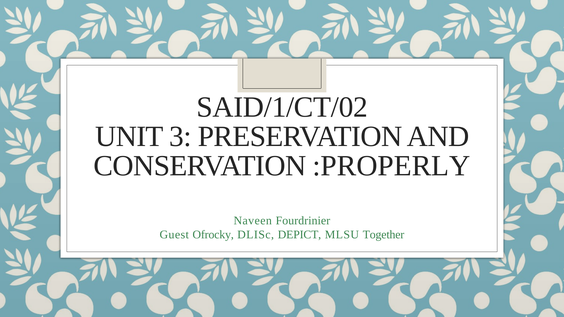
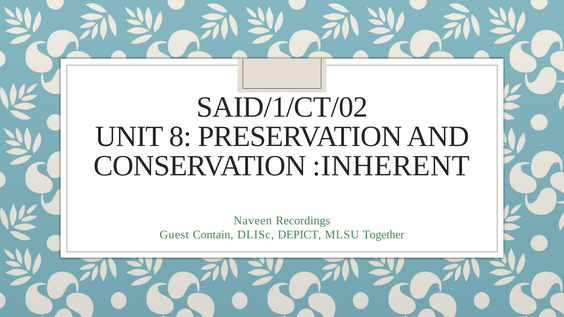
3: 3 -> 8 (180, 137)
:PROPERLY: :PROPERLY -> :INHERENT (391, 166)
Fourdrinier: Fourdrinier -> Recordings (303, 221)
Ofrocky: Ofrocky -> Contain (213, 235)
